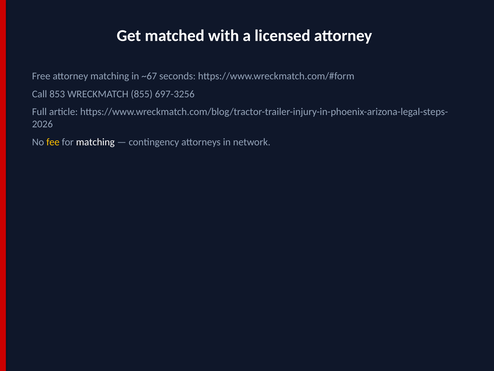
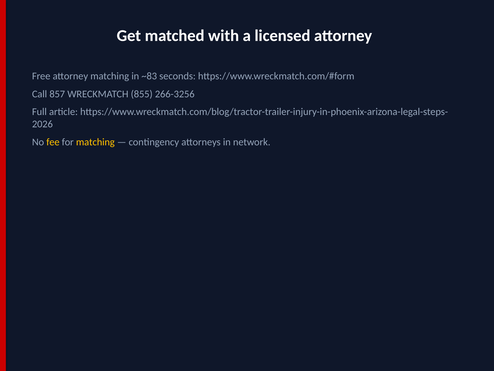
~67: ~67 -> ~83 (149, 76)
853: 853 -> 857 (57, 94)
697-3256: 697-3256 -> 266-3256 (175, 94)
matching colour: white -> yellow (95, 142)
